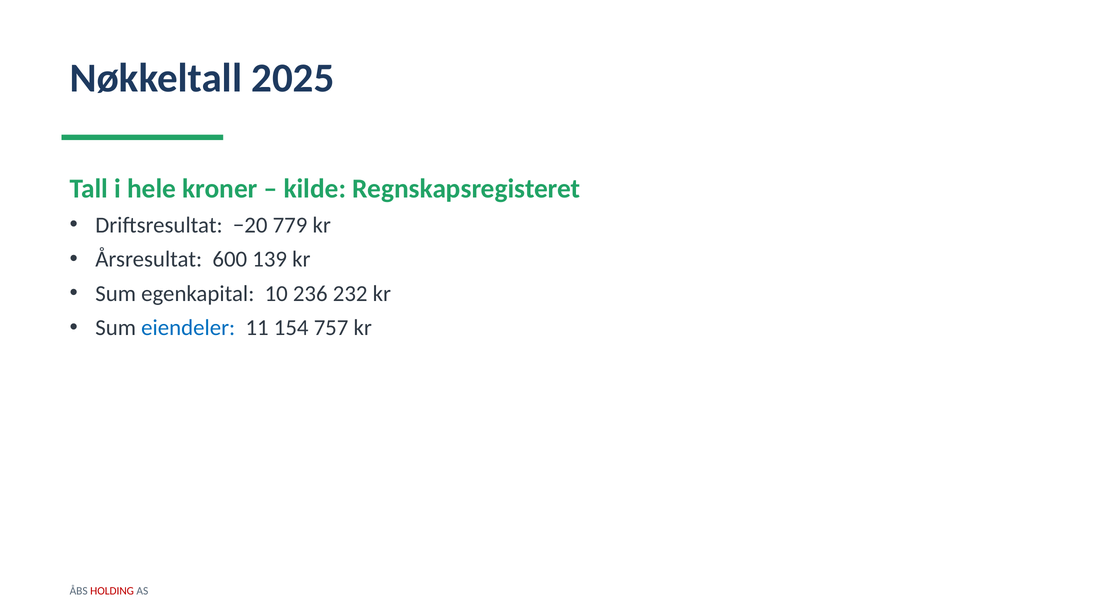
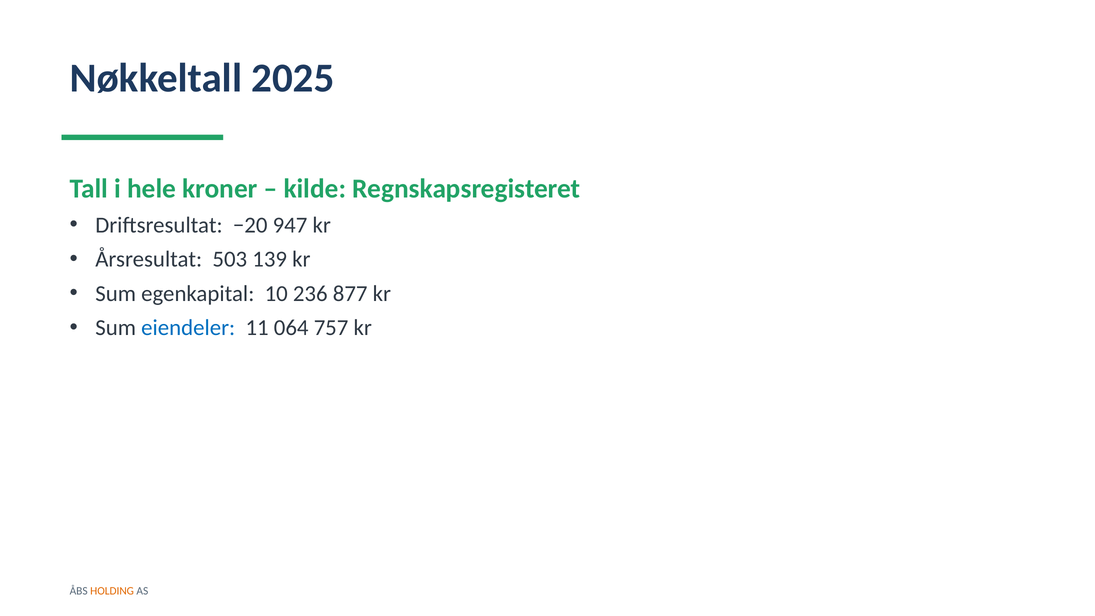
779: 779 -> 947 (290, 225)
600: 600 -> 503 (230, 259)
232: 232 -> 877 (350, 294)
154: 154 -> 064 (291, 328)
HOLDING colour: red -> orange (112, 591)
